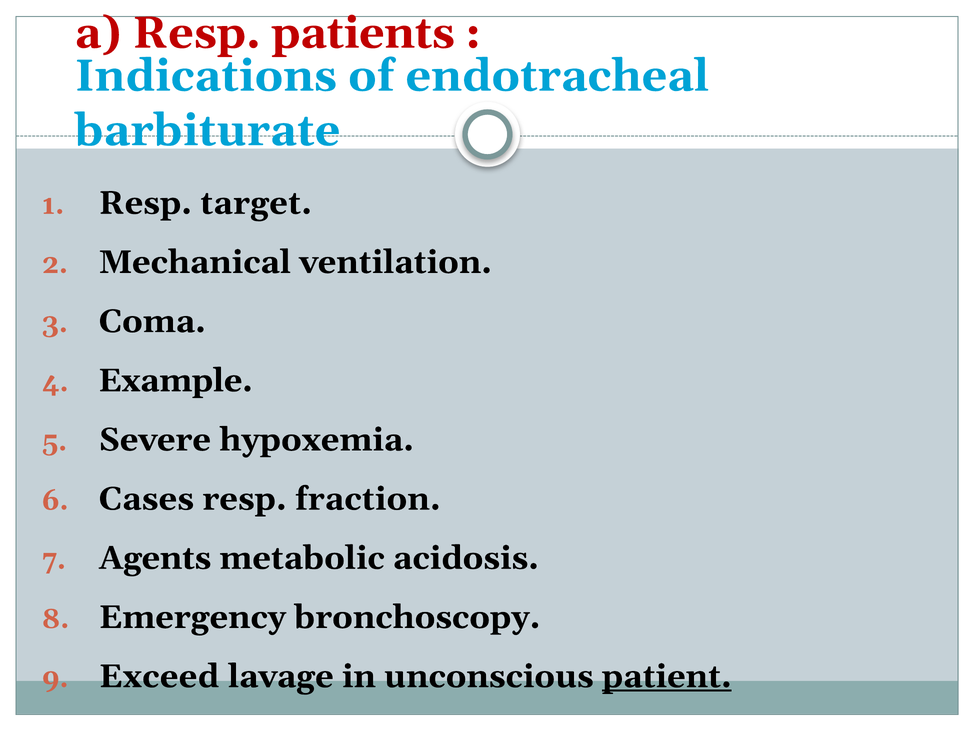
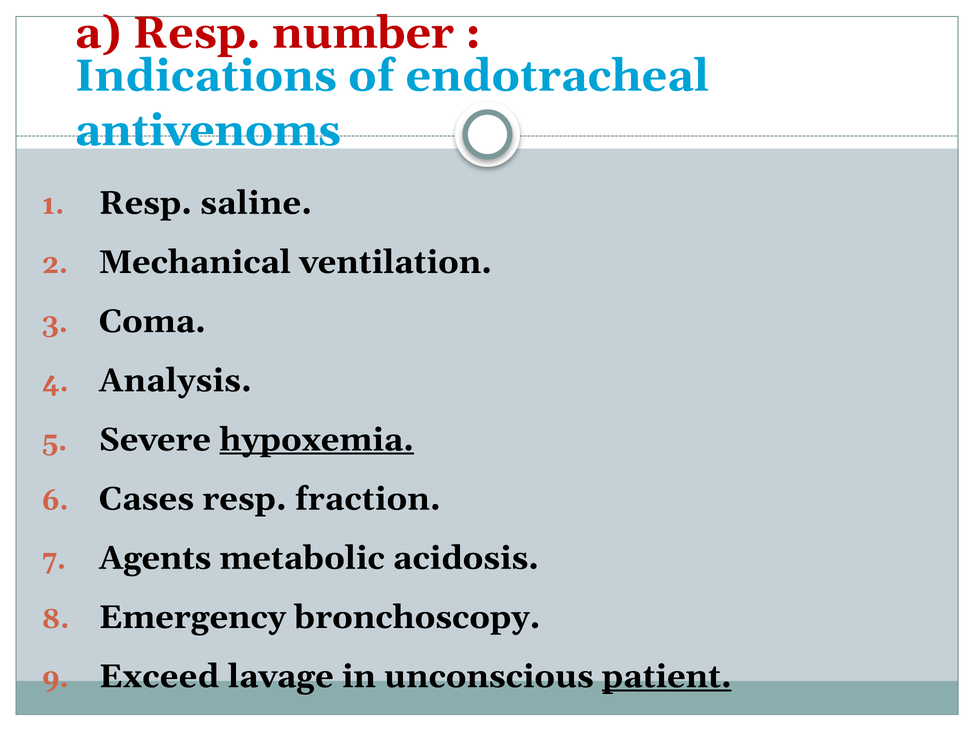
patients: patients -> number (363, 33)
barbiturate: barbiturate -> antivenoms (208, 131)
target: target -> saline (256, 203)
Example: Example -> Analysis (175, 381)
hypoxemia underline: none -> present (317, 440)
